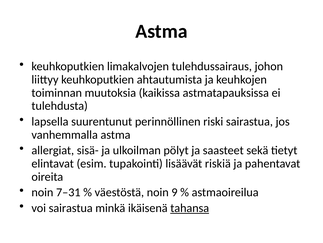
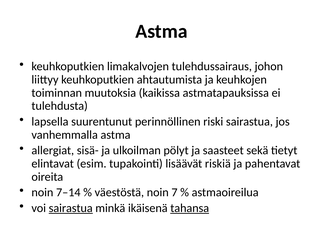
7–31: 7–31 -> 7–14 (68, 192)
9: 9 -> 7 (174, 192)
sairastua underline: none -> present (71, 208)
